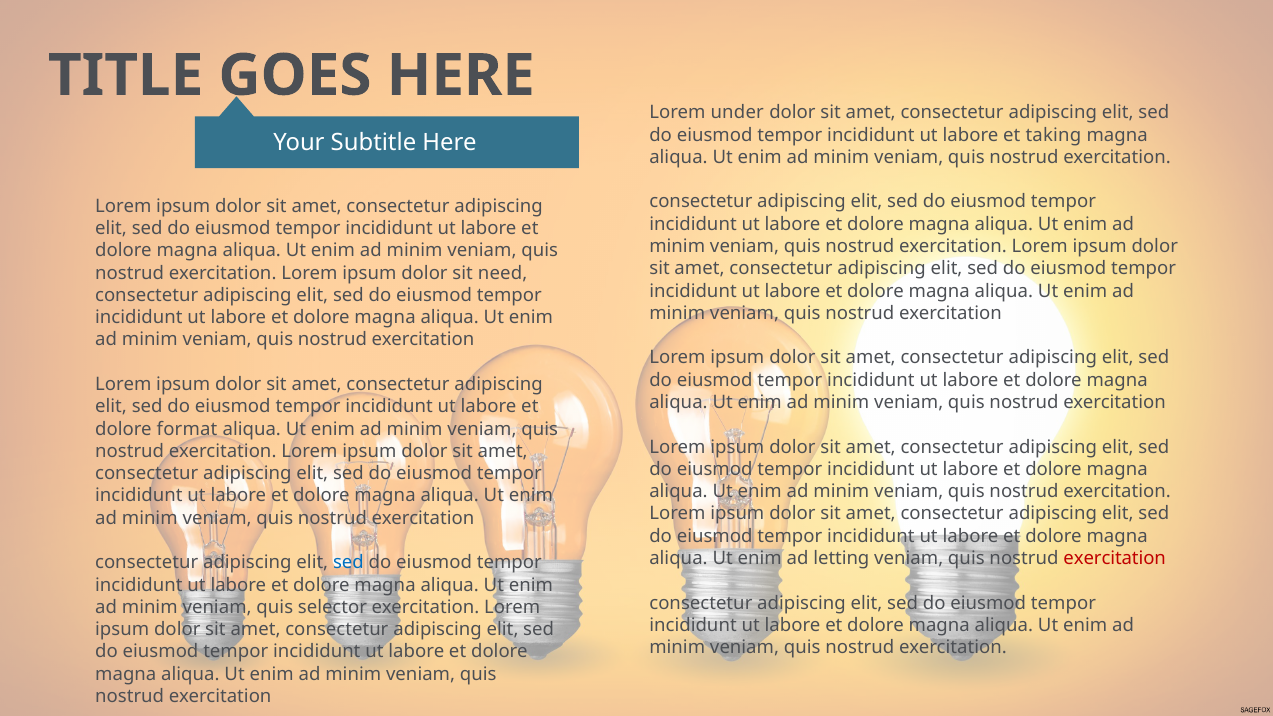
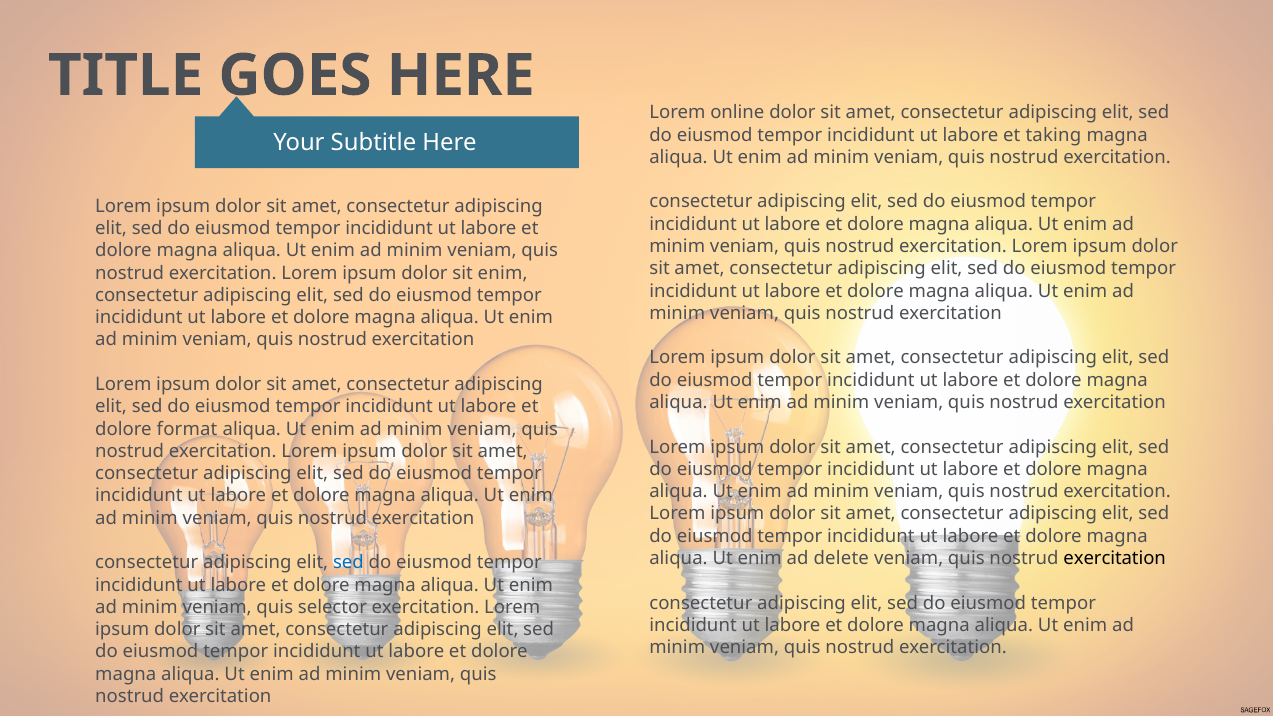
under: under -> online (737, 113)
sit need: need -> enim (503, 273)
letting: letting -> delete (841, 558)
exercitation colour: red -> black (1115, 558)
